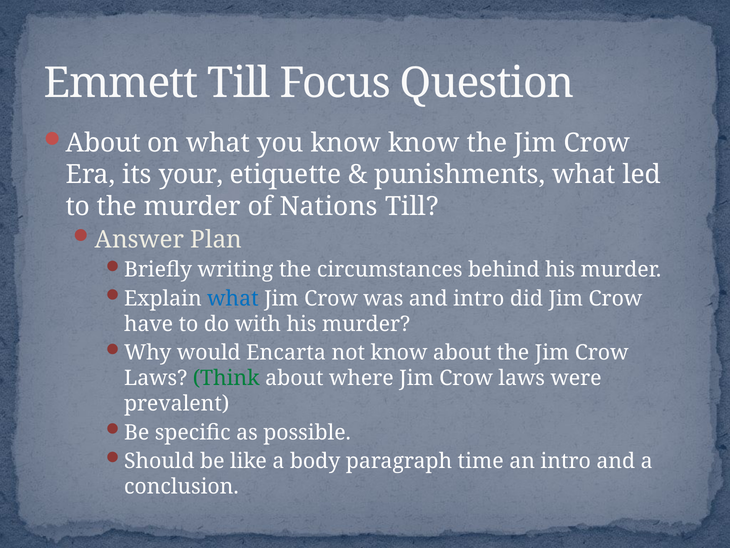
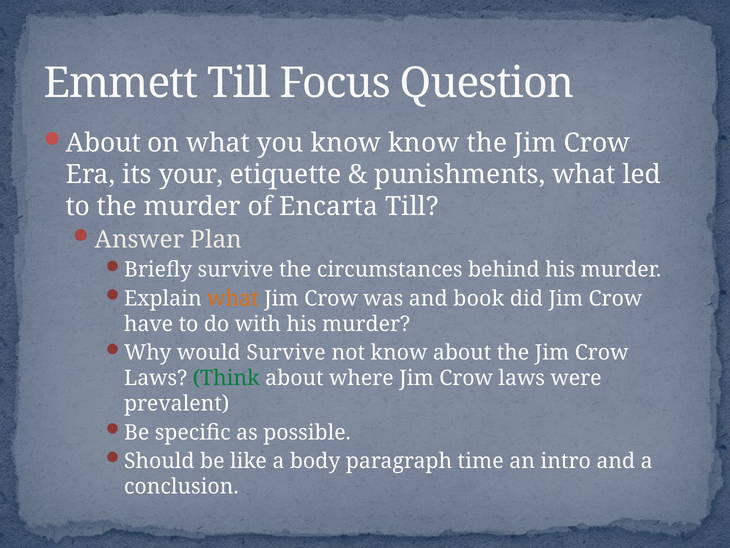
Nations: Nations -> Encarta (329, 206)
Briefly writing: writing -> survive (236, 270)
what colour: blue -> orange (233, 298)
and intro: intro -> book (479, 298)
would Encarta: Encarta -> Survive (286, 352)
